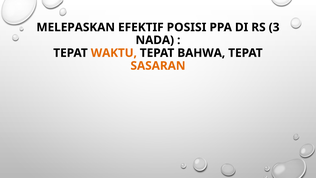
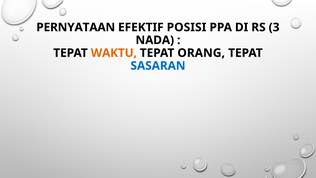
MELEPASKAN: MELEPASKAN -> PERNYATAAN (76, 27)
BAHWA: BAHWA -> ORANG (201, 53)
SASARAN colour: orange -> blue (158, 66)
